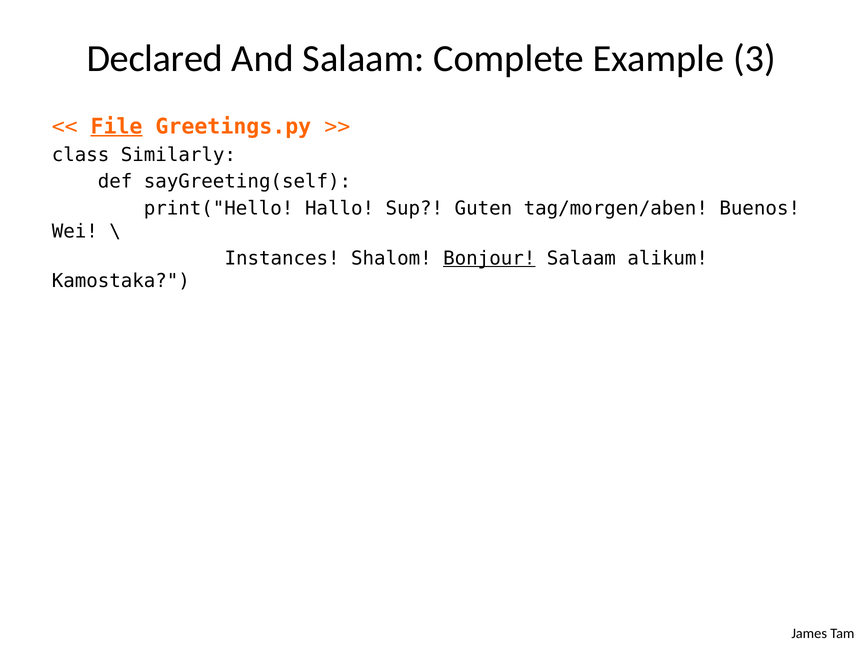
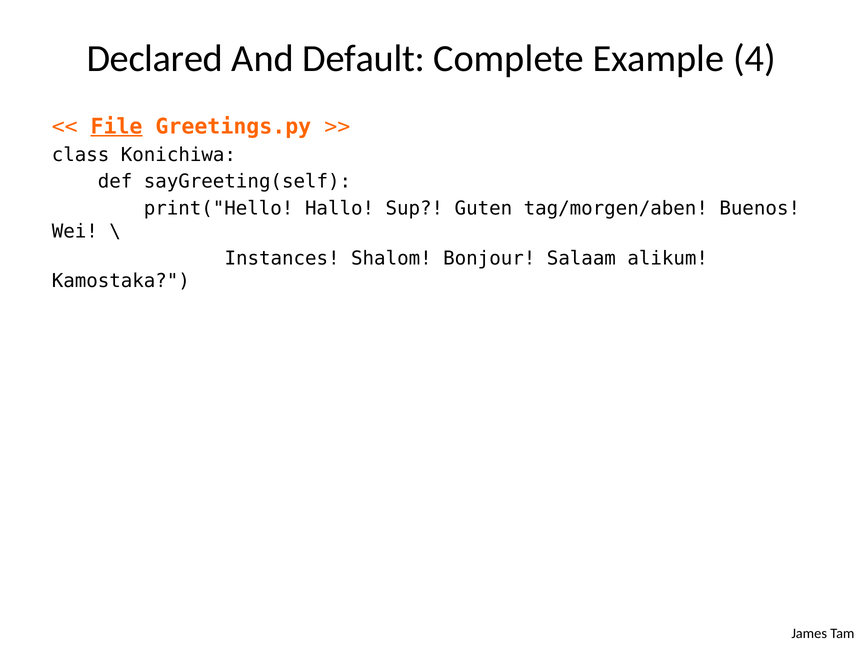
And Salaam: Salaam -> Default (364, 59)
3: 3 -> 4 (754, 59)
Similarly: Similarly -> Konichiwa (178, 155)
Bonjour underline: present -> none (489, 258)
